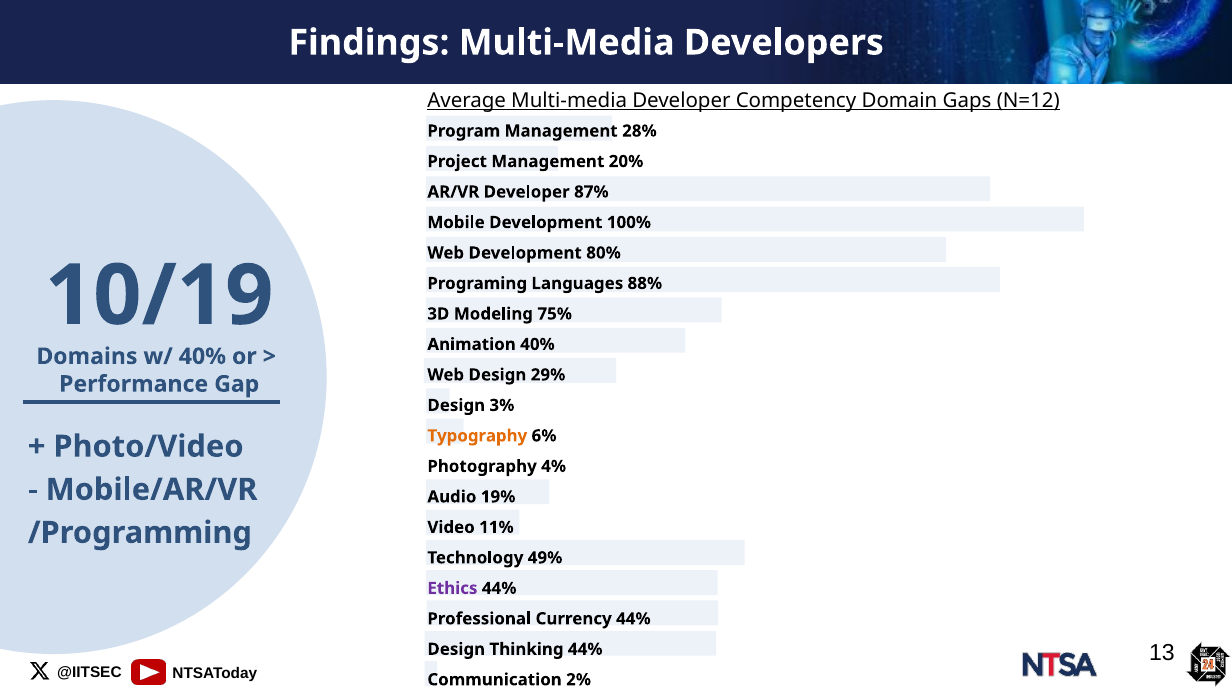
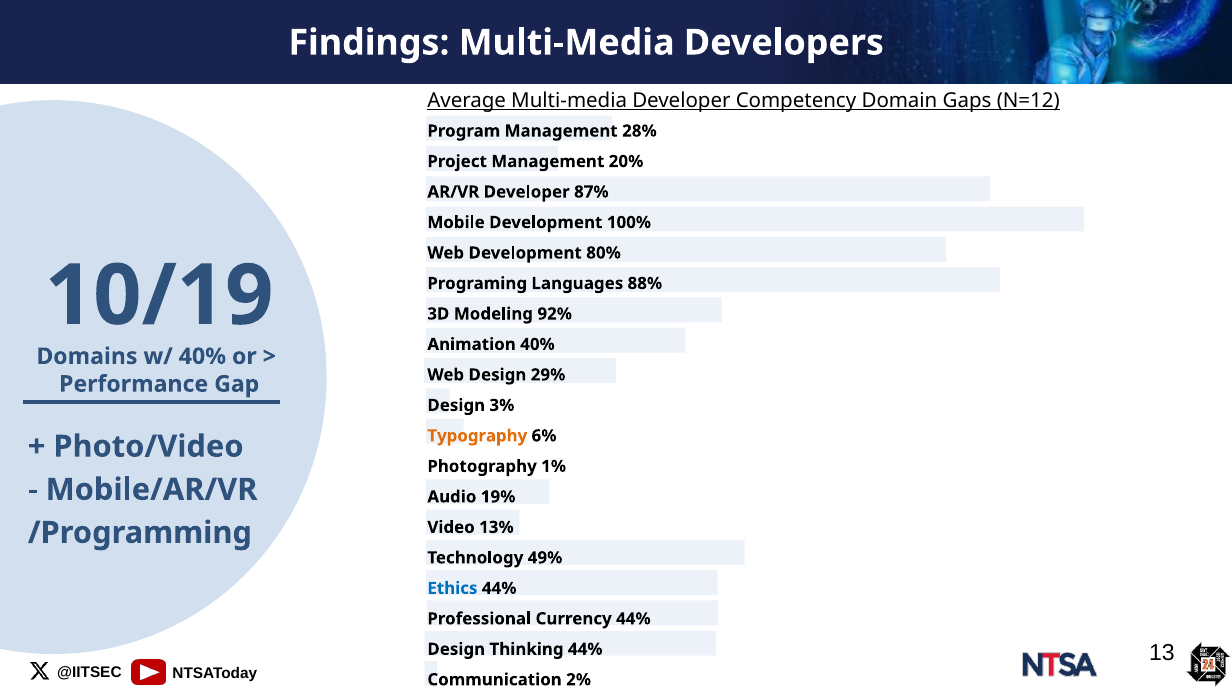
75%: 75% -> 92% (555, 314)
4%: 4% -> 1% (554, 466)
11%: 11% -> 13% (496, 527)
Ethics colour: purple -> blue (452, 588)
